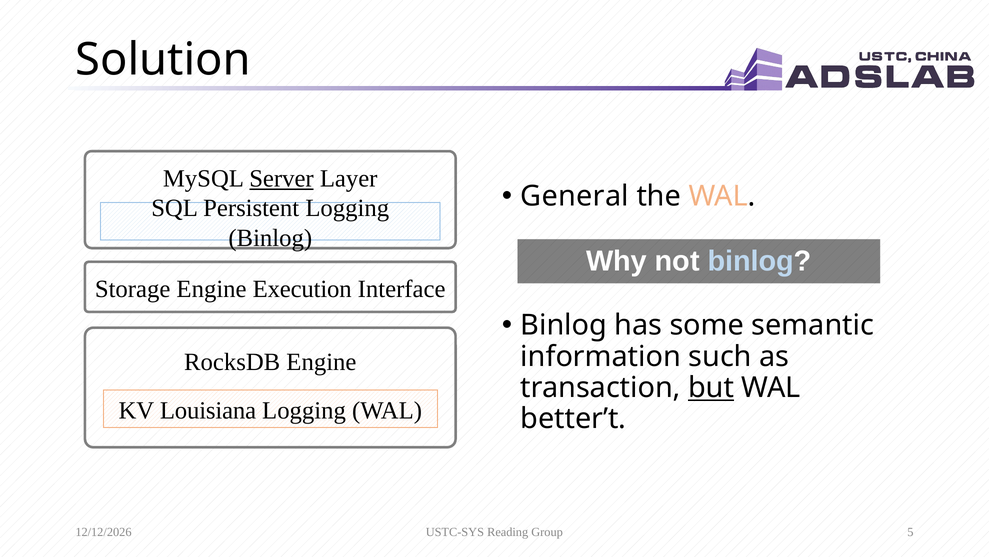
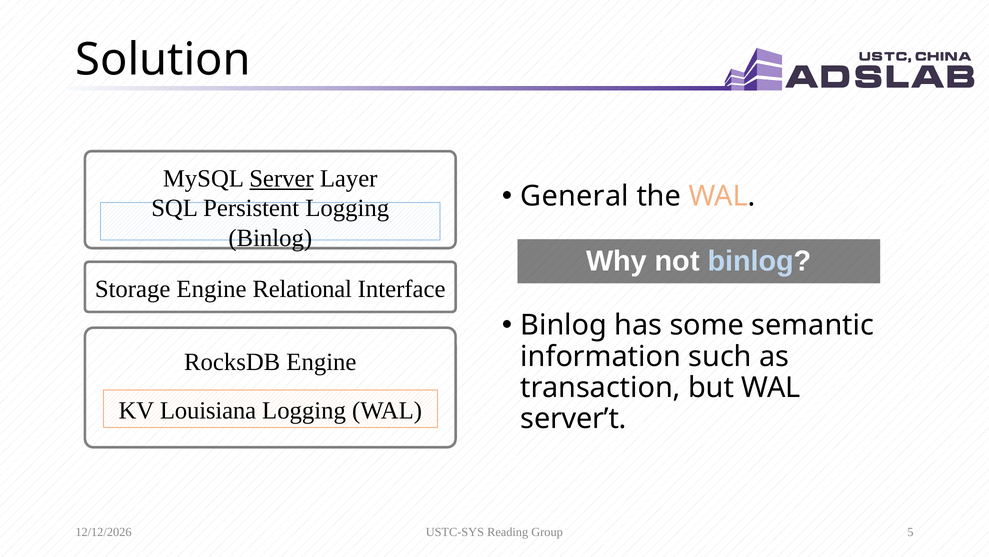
Execution: Execution -> Relational (302, 289)
but underline: present -> none (711, 387)
better’t: better’t -> server’t (573, 418)
